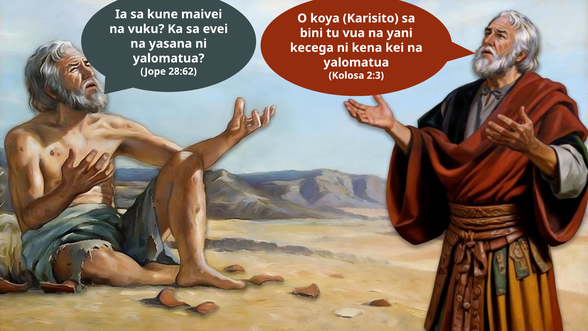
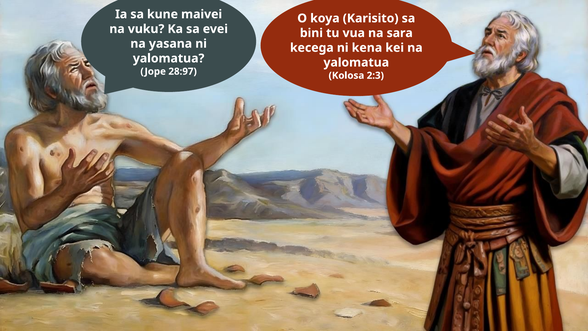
yani: yani -> sara (400, 33)
28:62: 28:62 -> 28:97 (183, 71)
